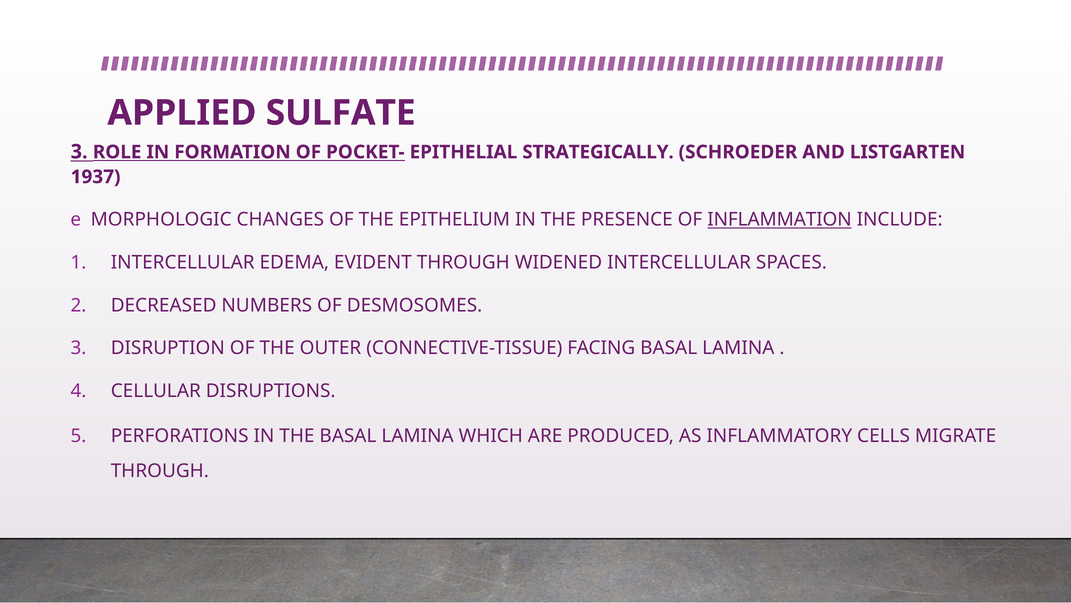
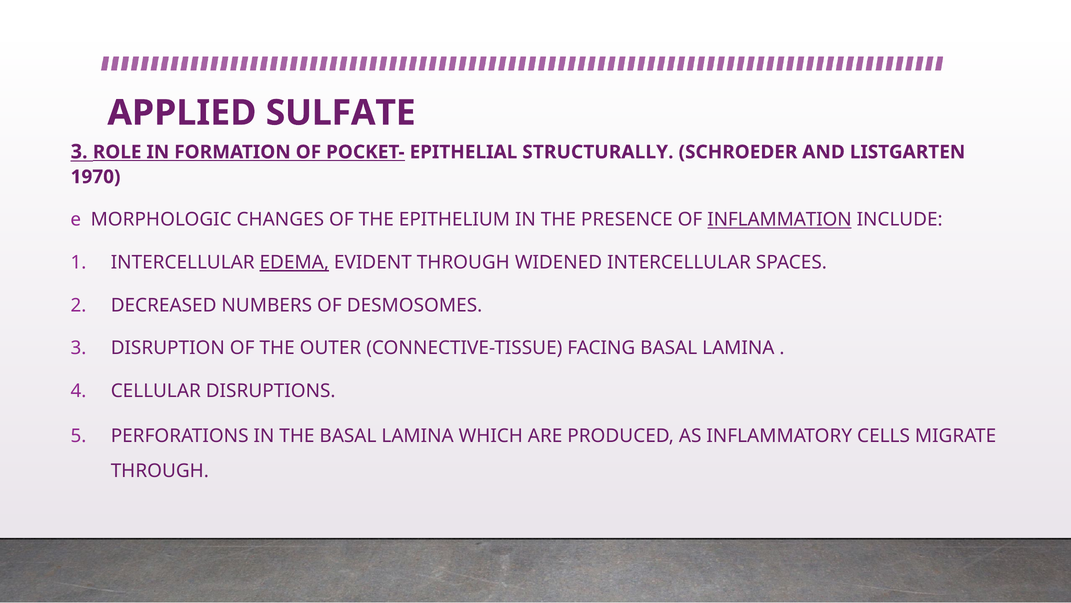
STRATEGICALLY: STRATEGICALLY -> STRUCTURALLY (598, 152)
1937: 1937 -> 1970 (96, 177)
EDEMA underline: none -> present (294, 262)
